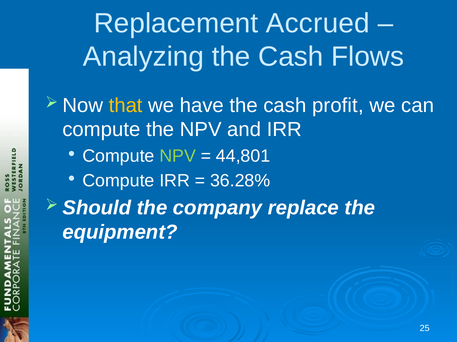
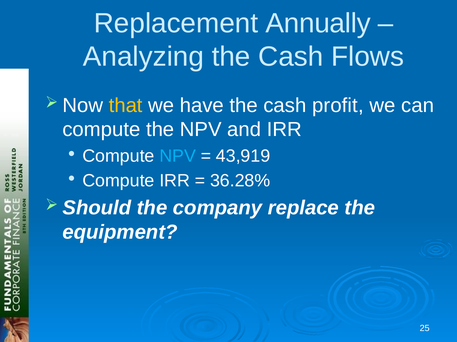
Accrued: Accrued -> Annually (318, 23)
NPV colour: light green -> light blue (178, 156)
44,801: 44,801 -> 43,919 (243, 156)
